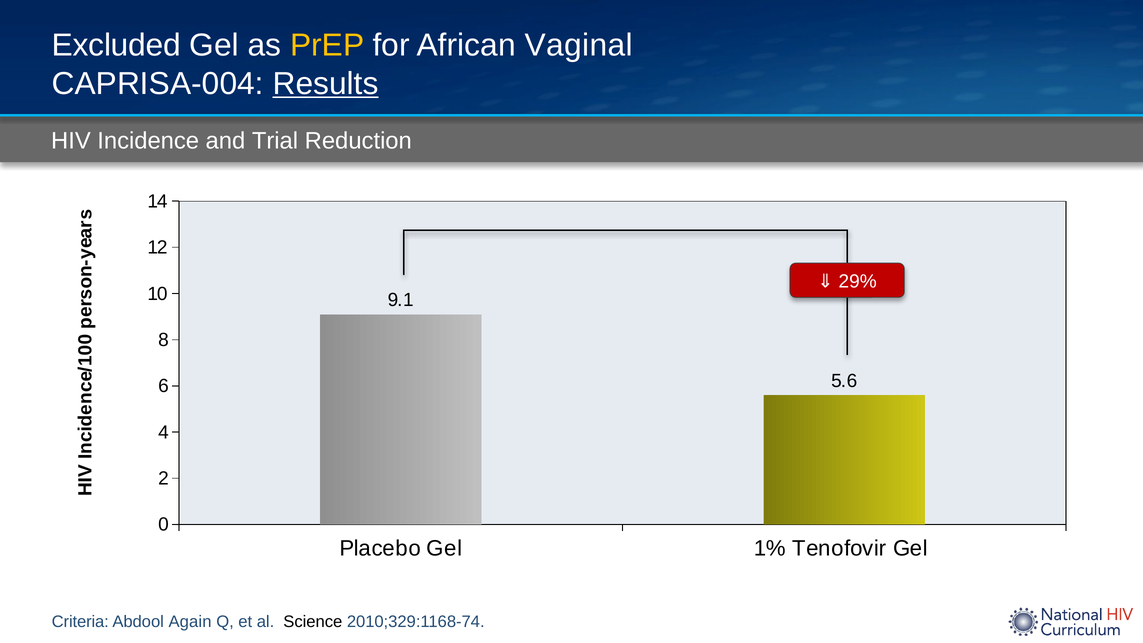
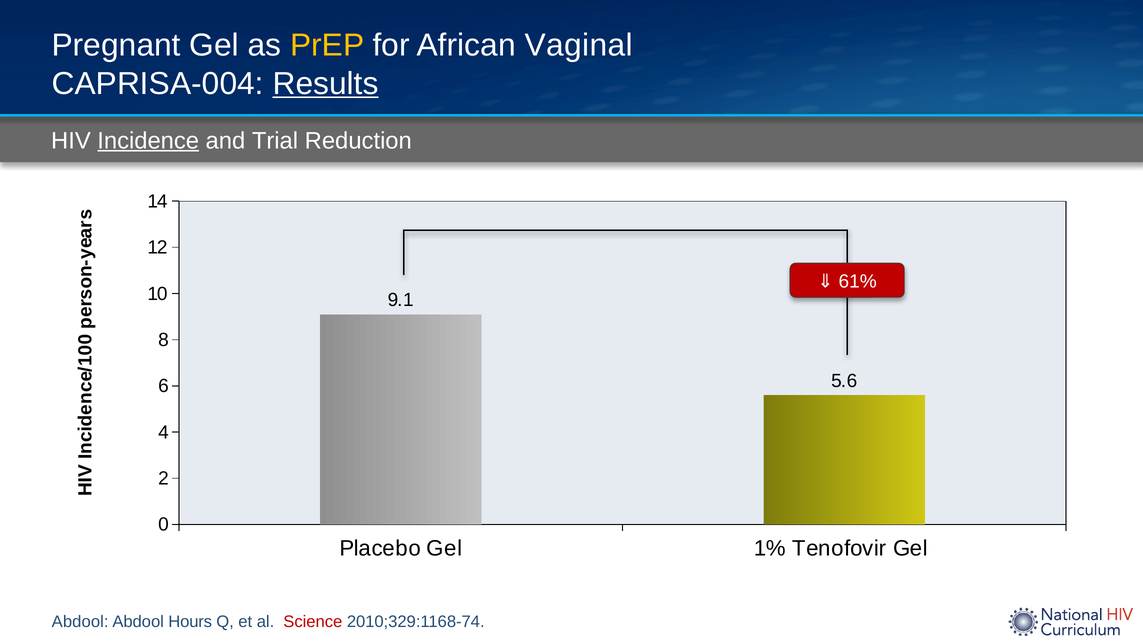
Excluded: Excluded -> Pregnant (116, 45)
Incidence underline: none -> present (148, 141)
29%: 29% -> 61% (858, 281)
Criteria: Criteria -> Abdool (80, 622)
Again: Again -> Hours (190, 622)
Science colour: black -> red (313, 622)
